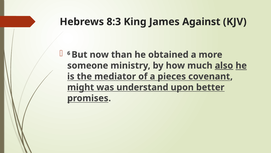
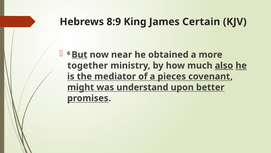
8:3: 8:3 -> 8:9 (114, 22)
Against: Against -> Certain (201, 22)
But underline: none -> present (79, 54)
than: than -> near (122, 54)
someone: someone -> together (88, 65)
